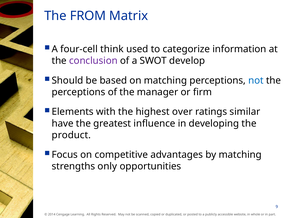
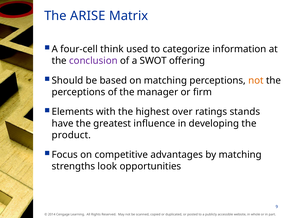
FROM: FROM -> ARISE (88, 16)
develop: develop -> offering (187, 61)
not colour: blue -> orange (256, 80)
similar: similar -> stands (245, 112)
only: only -> look (107, 166)
